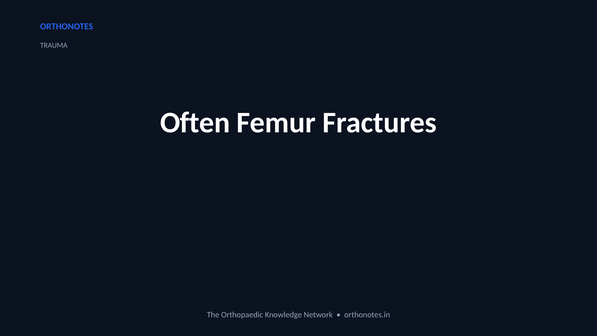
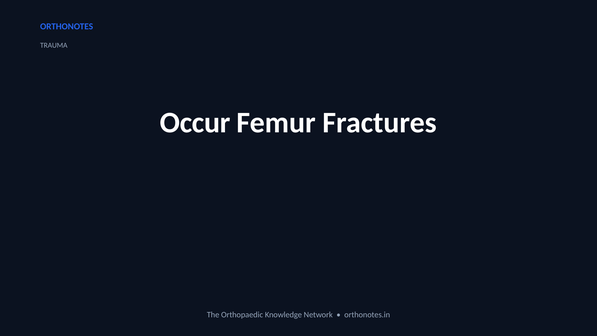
Often: Often -> Occur (195, 122)
